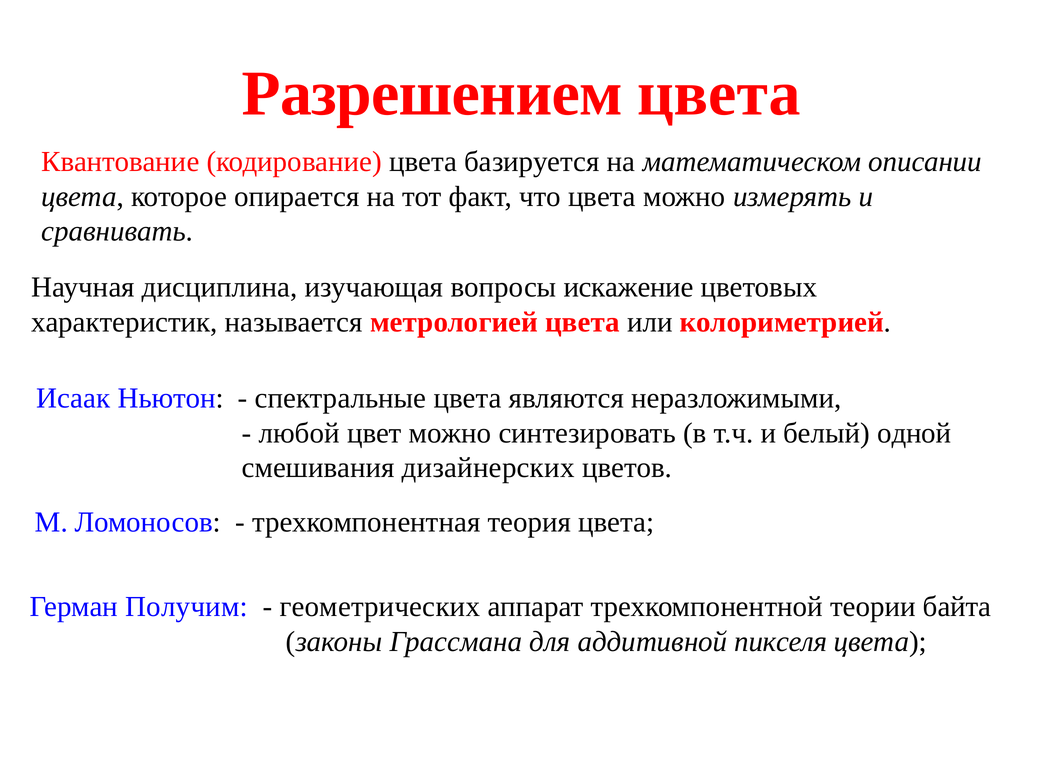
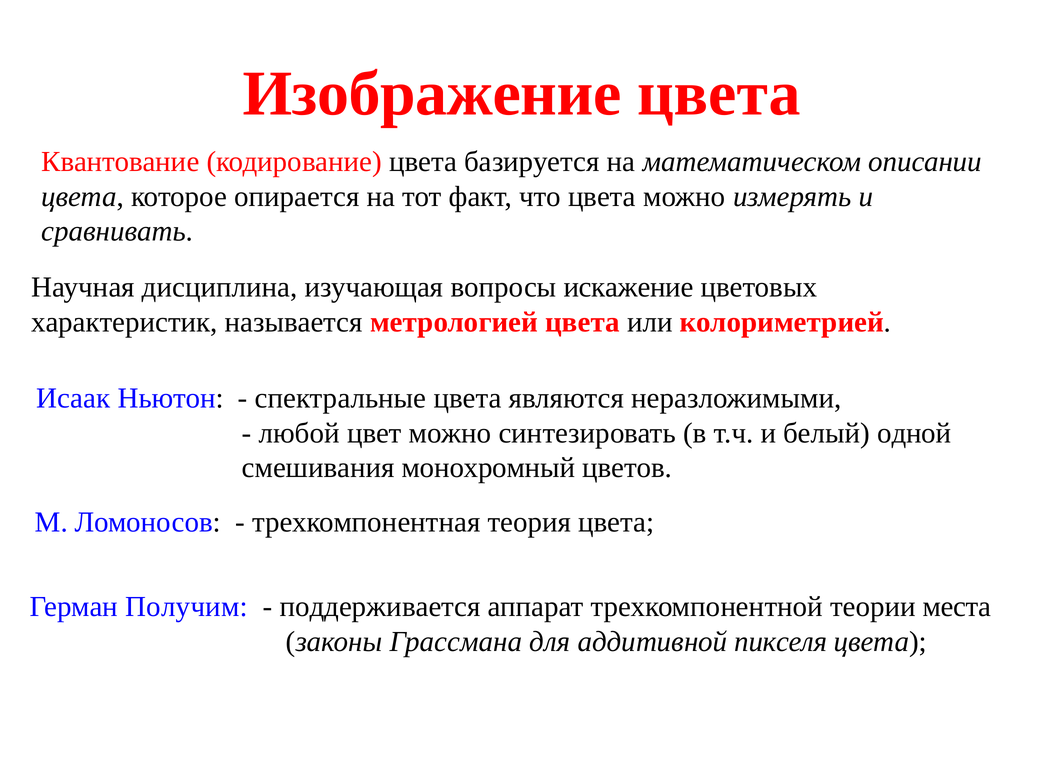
Разрешением: Разрешением -> Изображение (432, 94)
дизайнерских: дизайнерских -> монохромный (488, 468)
геометрических: геометрических -> поддерживается (380, 607)
байта: байта -> места (957, 607)
